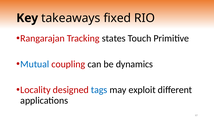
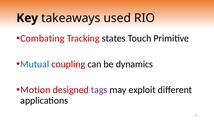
fixed: fixed -> used (117, 18)
Rangarajan: Rangarajan -> Combating (42, 38)
Locality: Locality -> Motion (35, 89)
tags colour: blue -> purple (99, 89)
